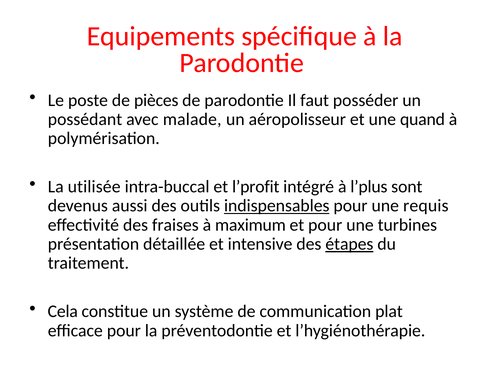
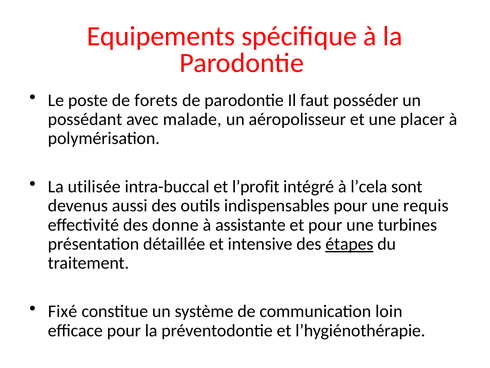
pièces: pièces -> forets (156, 100)
quand: quand -> placer (422, 119)
l’plus: l’plus -> l’cela (369, 186)
indispensables underline: present -> none (277, 205)
fraises: fraises -> donne (175, 225)
maximum: maximum -> assistante (250, 225)
Cela: Cela -> Fixé (63, 311)
plat: plat -> loin (389, 311)
